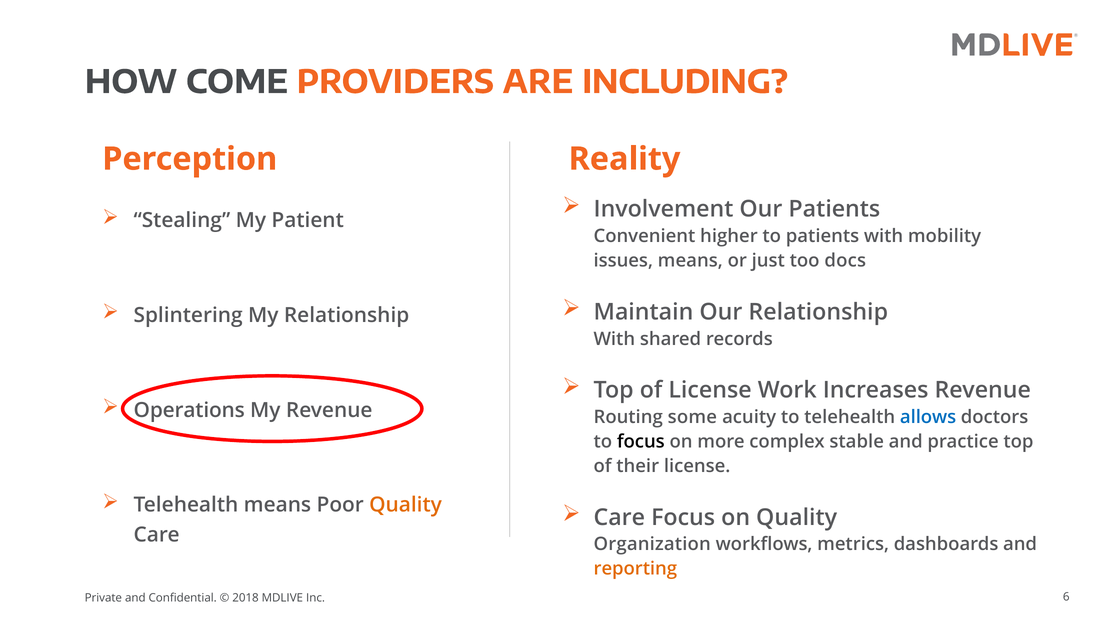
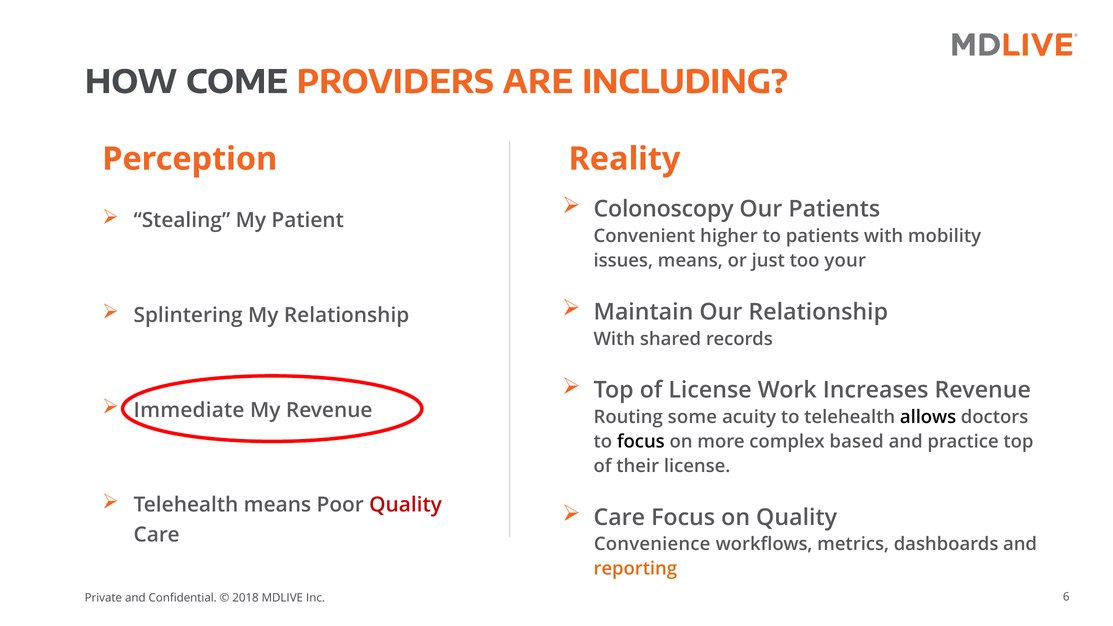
Involvement: Involvement -> Colonoscopy (664, 209)
docs: docs -> your (845, 261)
Operations: Operations -> Immediate (189, 410)
allows colour: blue -> black (928, 417)
stable: stable -> based (857, 442)
Quality colour: orange -> red (406, 505)
Organization: Organization -> Convenience (652, 544)
